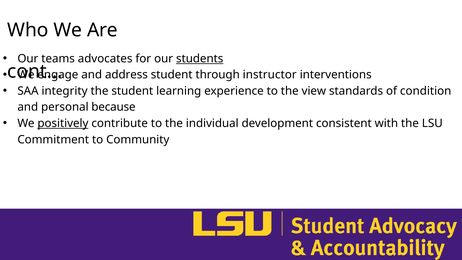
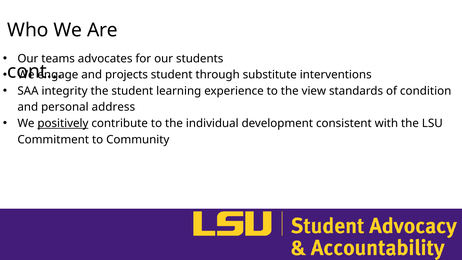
students underline: present -> none (200, 59)
address: address -> projects (126, 75)
instructor: instructor -> substitute (270, 75)
because: because -> address (113, 107)
